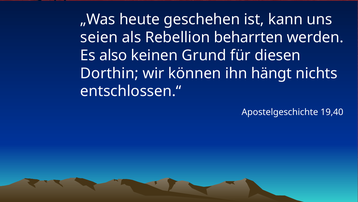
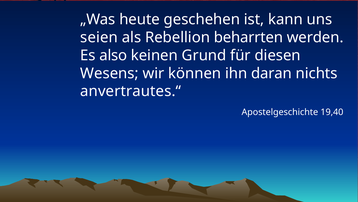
Dorthin: Dorthin -> Wesens (109, 73)
hängt: hängt -> daran (271, 73)
entschlossen.“: entschlossen.“ -> anvertrautes.“ (131, 91)
